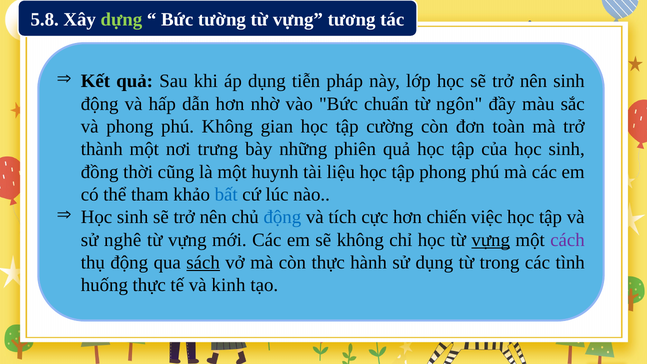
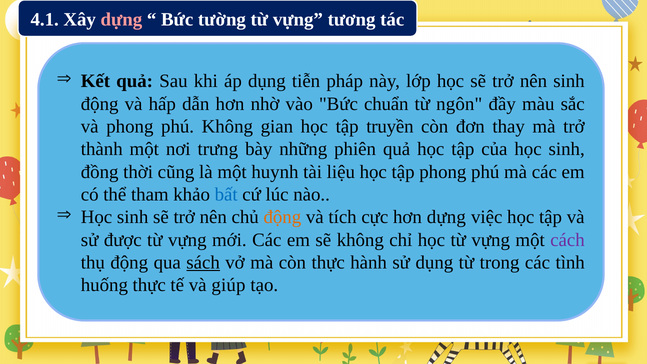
5.8: 5.8 -> 4.1 (45, 20)
dựng colour: light green -> pink (121, 20)
cường: cường -> truyền (390, 127)
toàn: toàn -> thay (509, 127)
động colour: blue -> orange (282, 217)
hơn chiến: chiến -> dựng (446, 217)
nghê: nghê -> được (123, 240)
vựng underline: present -> none (491, 240)
kinh: kinh -> giúp (228, 285)
